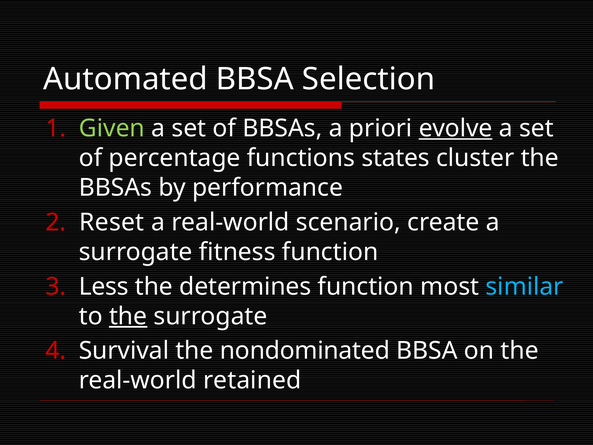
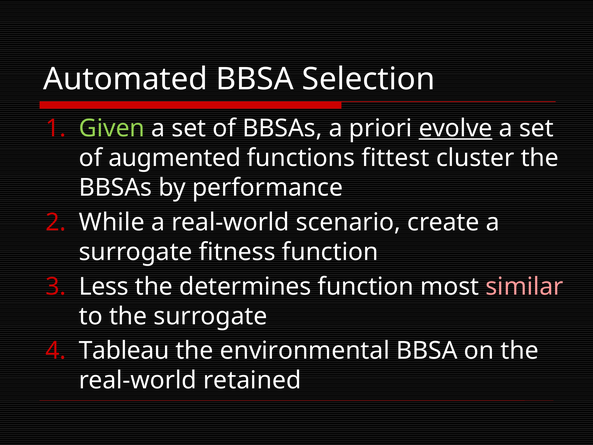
percentage: percentage -> augmented (175, 158)
states: states -> fittest (395, 158)
Reset: Reset -> While (112, 222)
similar colour: light blue -> pink (525, 286)
the underline: present -> none (128, 316)
Survival: Survival -> Tableau (124, 351)
nondominated: nondominated -> environmental (305, 351)
